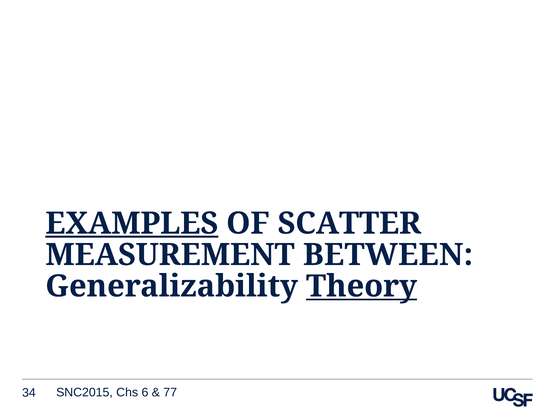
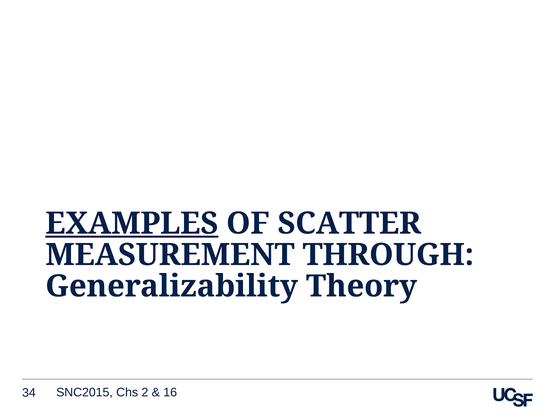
BETWEEN: BETWEEN -> THROUGH (388, 255)
Theory underline: present -> none (362, 286)
6: 6 -> 2 (145, 393)
77: 77 -> 16 (170, 393)
